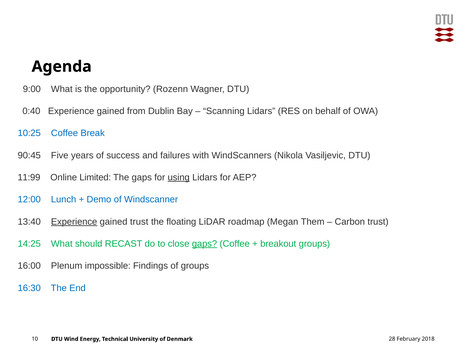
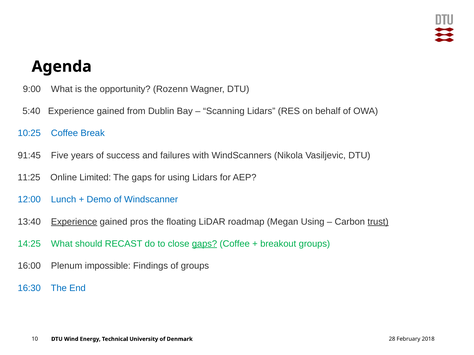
0:40: 0:40 -> 5:40 (31, 111)
90:45: 90:45 -> 91:45 (29, 156)
11:99: 11:99 -> 11:25 (29, 178)
using underline: present -> none (179, 178)
gained trust: trust -> pros (139, 222)
Megan Them: Them -> Using (313, 222)
trust underline: none -> present (378, 222)
